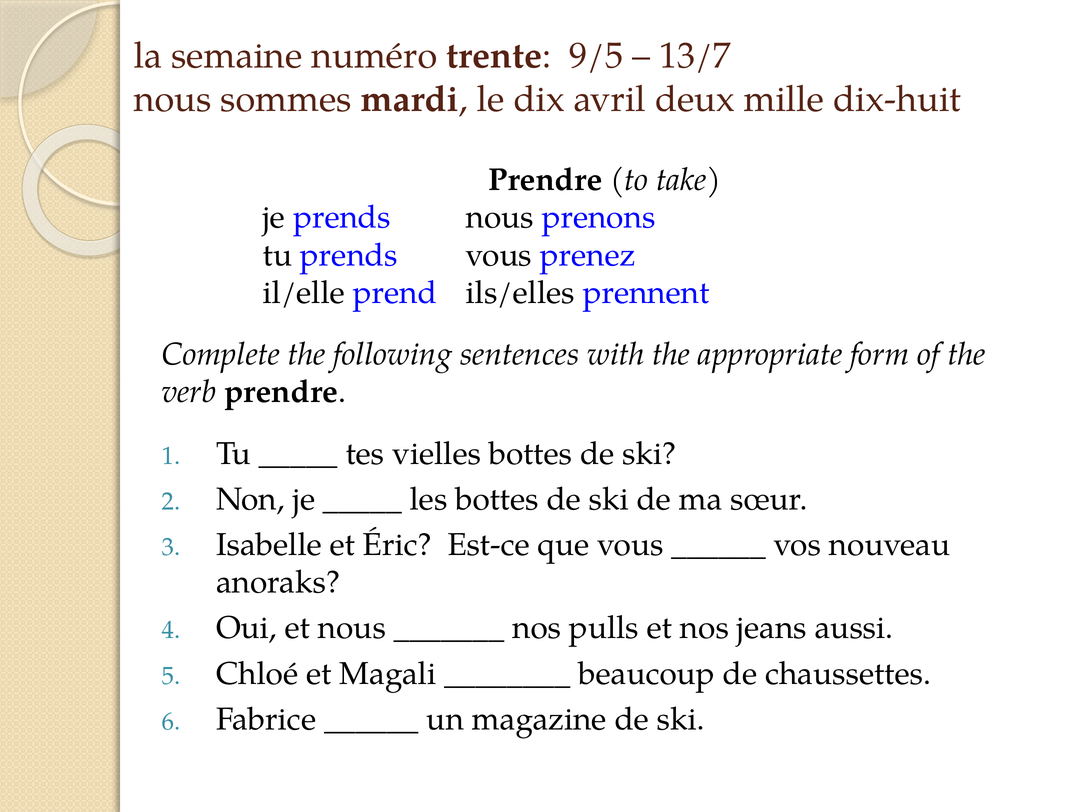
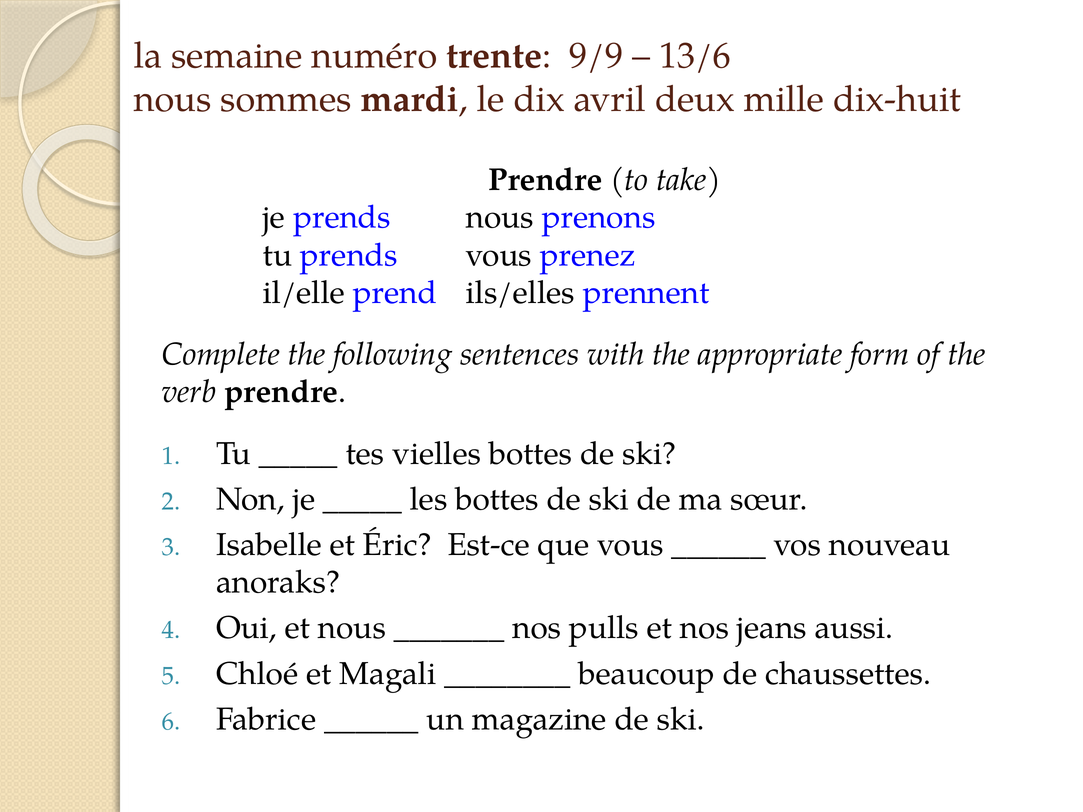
9/5: 9/5 -> 9/9 (596, 56)
13/7: 13/7 -> 13/6 (695, 56)
